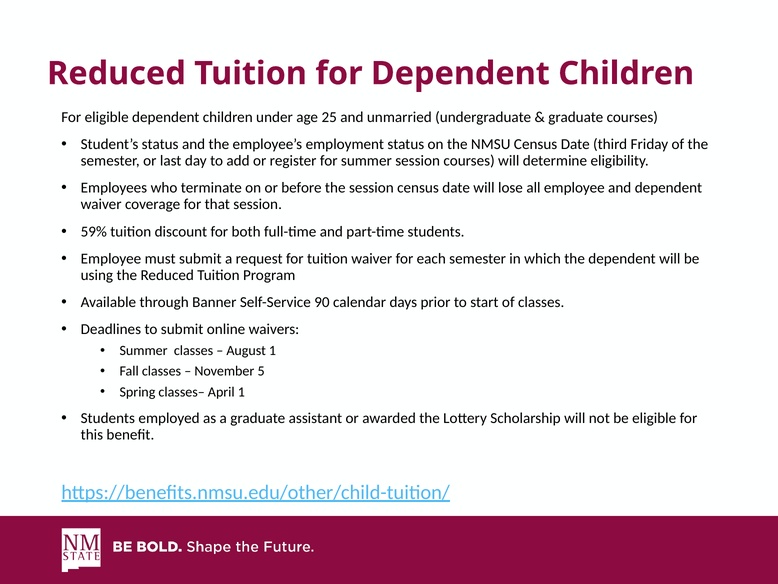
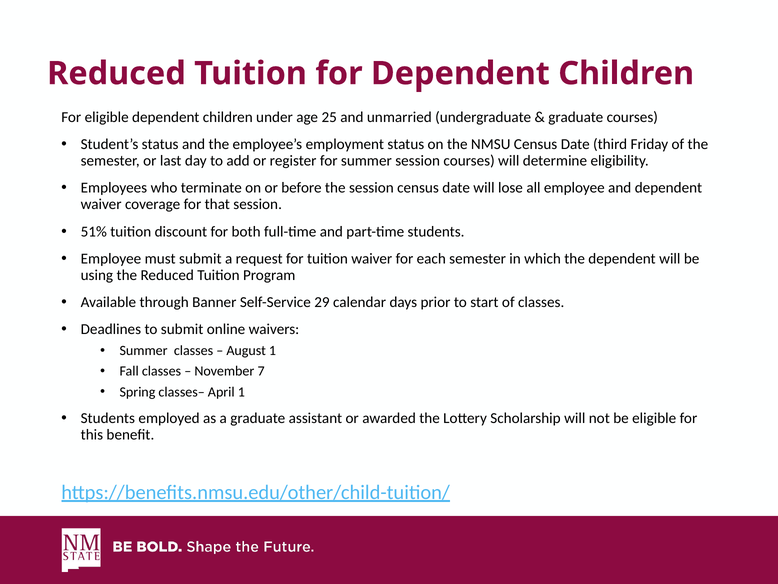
59%: 59% -> 51% (94, 231)
90: 90 -> 29 (322, 302)
5: 5 -> 7 (261, 371)
